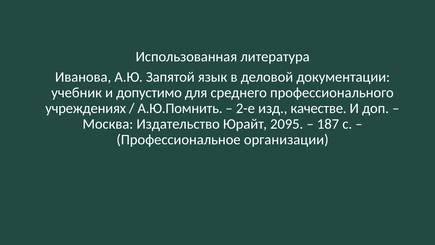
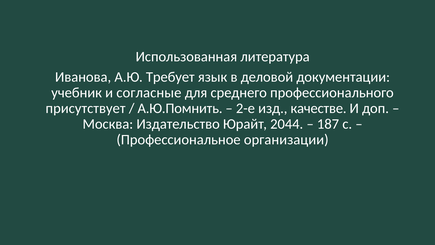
Запятой: Запятой -> Требует (170, 77)
допустимо: допустимо -> согласные (149, 93)
учреждениях: учреждениях -> присутствует (86, 108)
2095: 2095 -> 2044 (287, 124)
